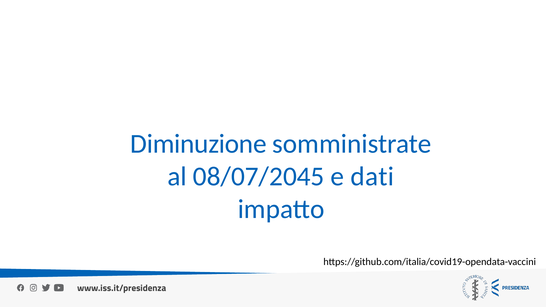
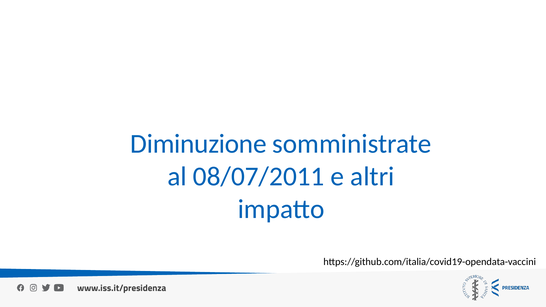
08/07/2045: 08/07/2045 -> 08/07/2011 (259, 177)
dati: dati -> altri (372, 177)
